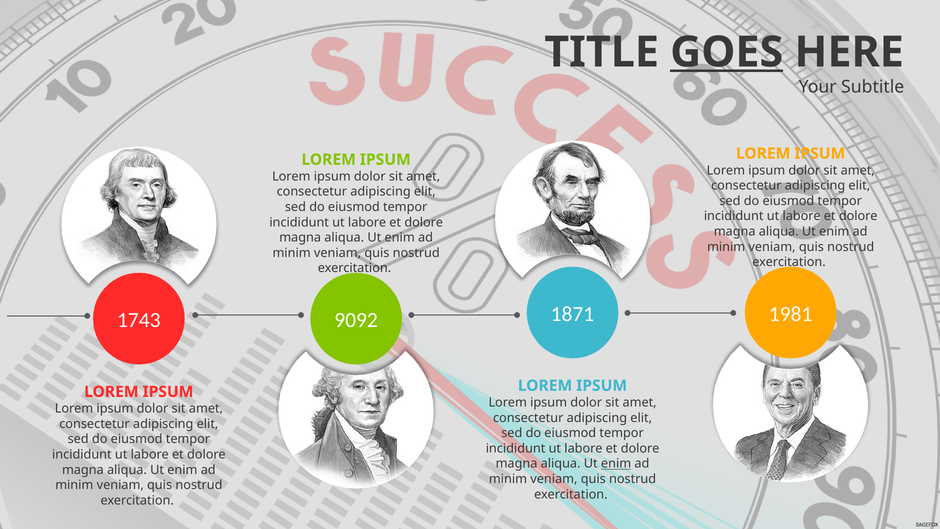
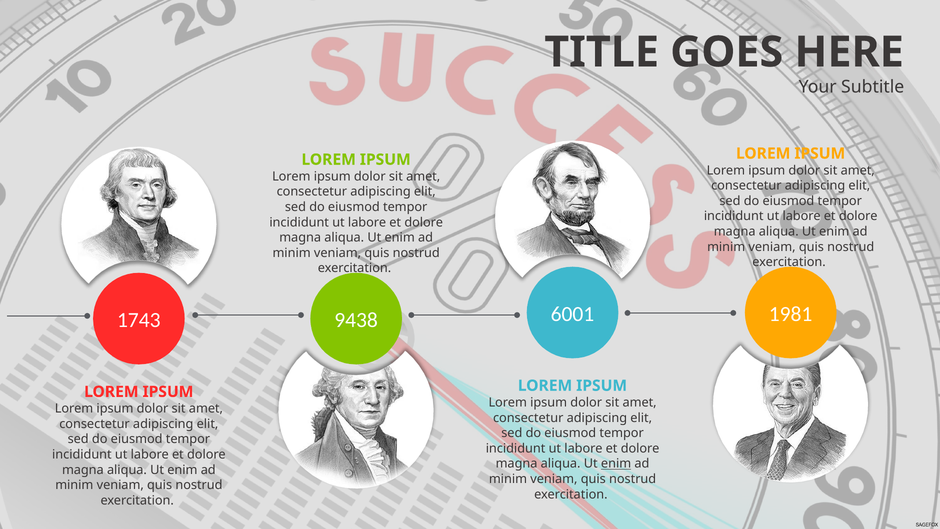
GOES underline: present -> none (727, 52)
1871: 1871 -> 6001 (572, 314)
9092: 9092 -> 9438 (356, 320)
